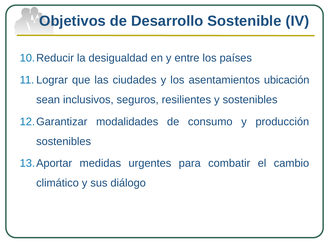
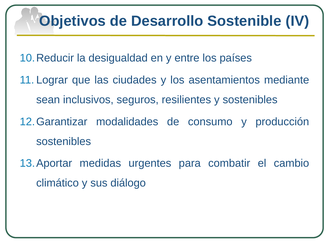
ubicación: ubicación -> mediante (287, 80)
